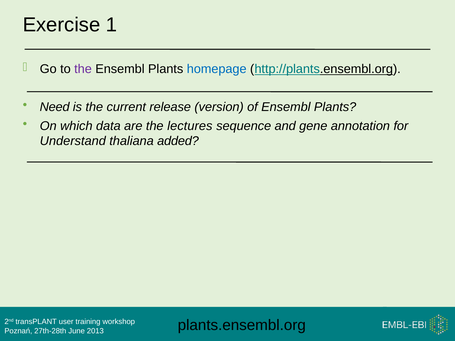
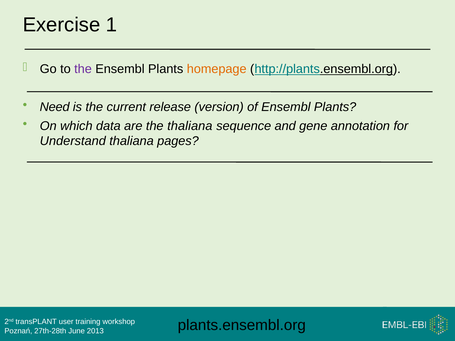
homepage colour: blue -> orange (217, 69)
the lectures: lectures -> thaliana (190, 126)
added: added -> pages (178, 141)
